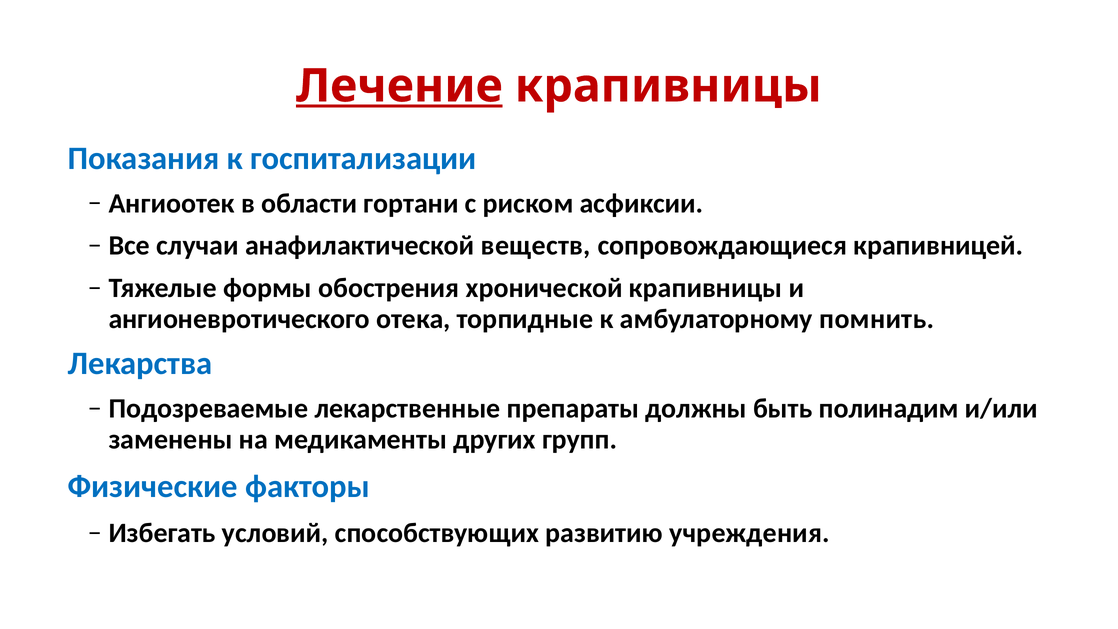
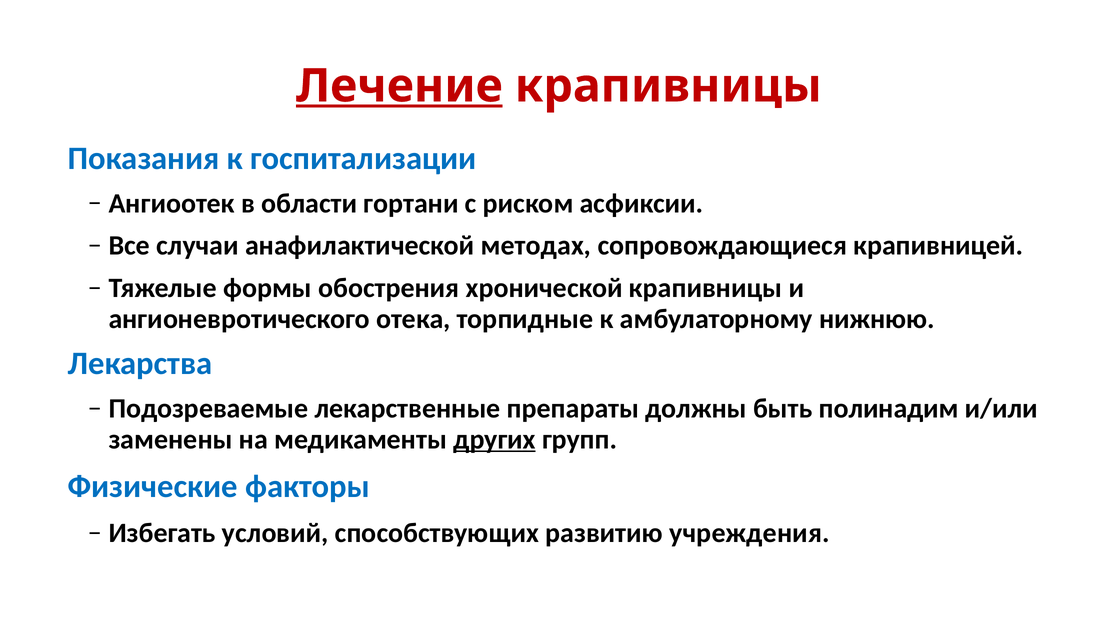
веществ: веществ -> методах (536, 246)
помнить: помнить -> нижнюю (877, 319)
других underline: none -> present (495, 439)
